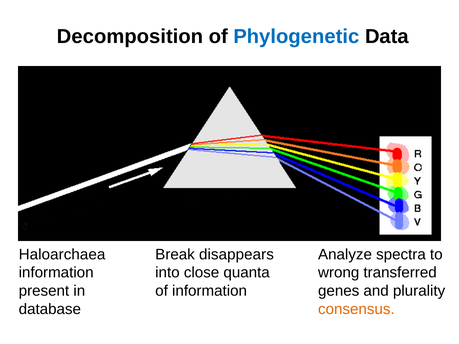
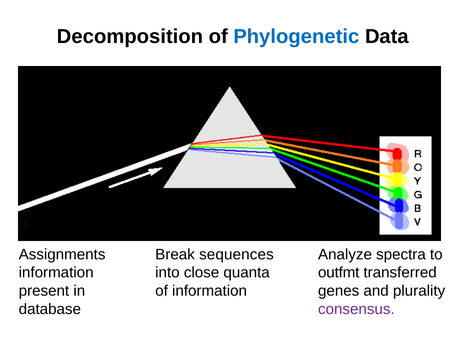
Haloarchaea: Haloarchaea -> Assignments (62, 255)
disappears: disappears -> sequences (236, 255)
wrong: wrong -> outfmt (339, 273)
consensus colour: orange -> purple (356, 309)
